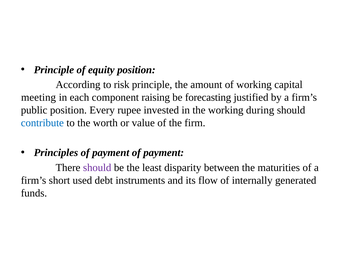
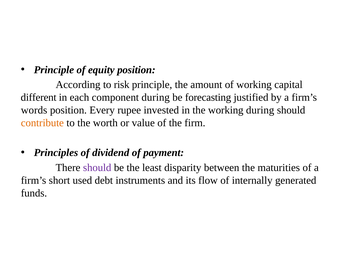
meeting: meeting -> different (39, 97)
component raising: raising -> during (156, 97)
public: public -> words (34, 110)
contribute colour: blue -> orange (42, 123)
Principles of payment: payment -> dividend (111, 153)
